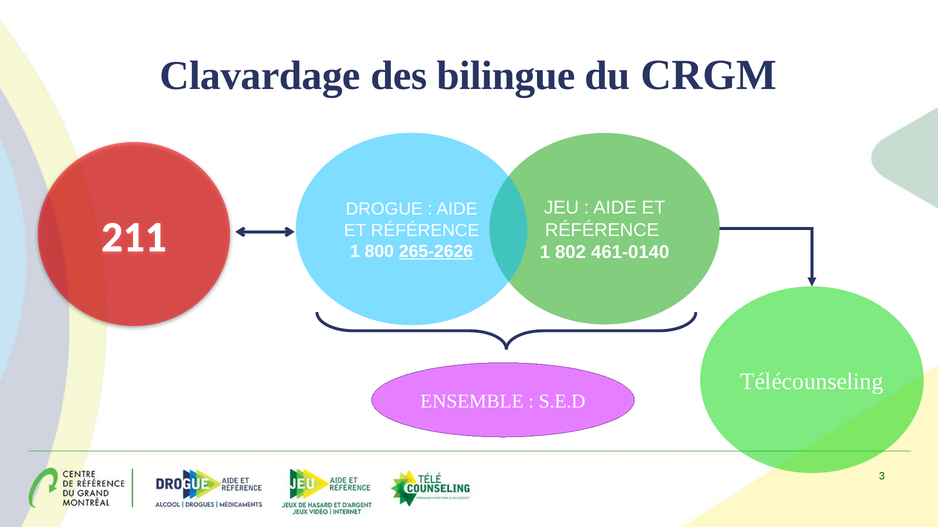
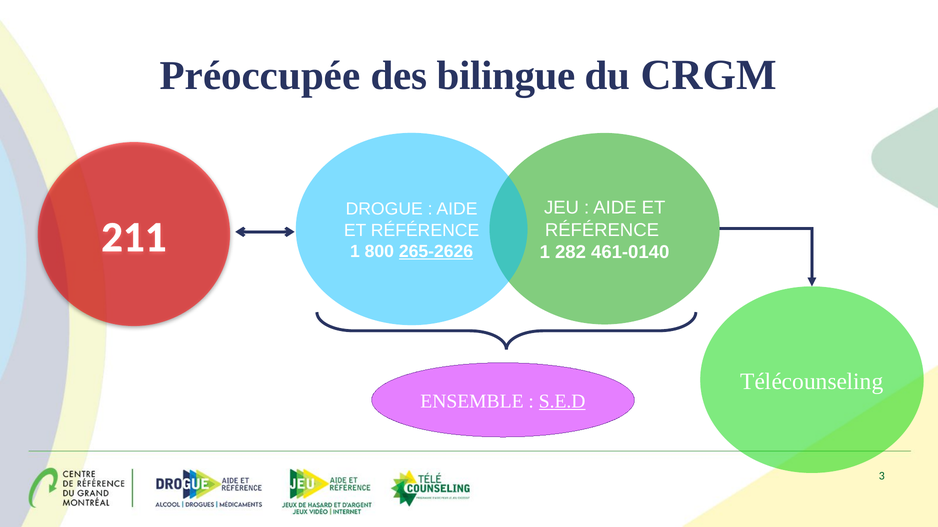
Clavardage: Clavardage -> Préoccupée (260, 76)
802: 802 -> 282 (571, 252)
S.E.D underline: none -> present (562, 402)
